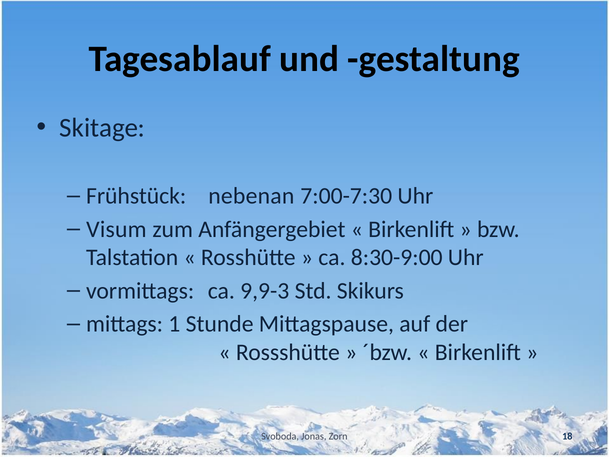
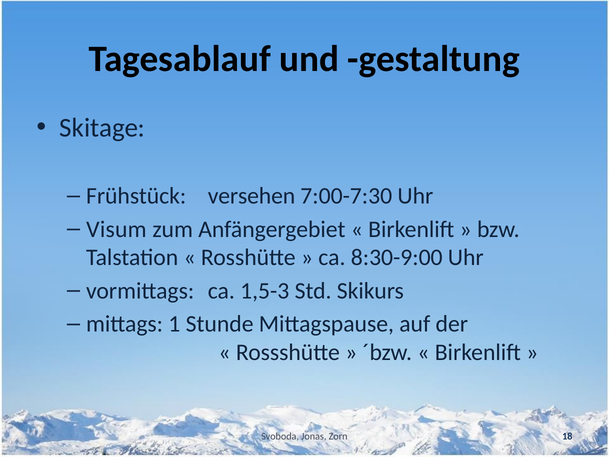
nebenan: nebenan -> versehen (252, 196)
9,9-3: 9,9-3 -> 1,5-3 (265, 291)
